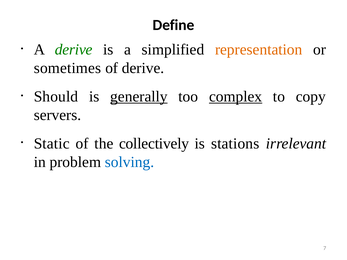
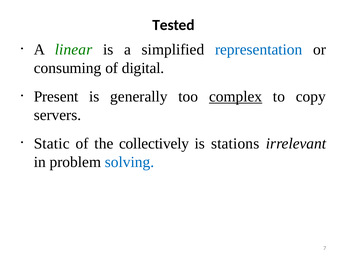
Define: Define -> Tested (174, 25)
A derive: derive -> linear (74, 50)
representation colour: orange -> blue (259, 50)
sometimes: sometimes -> consuming (68, 68)
of derive: derive -> digital (143, 68)
Should: Should -> Present (56, 97)
generally underline: present -> none (139, 97)
